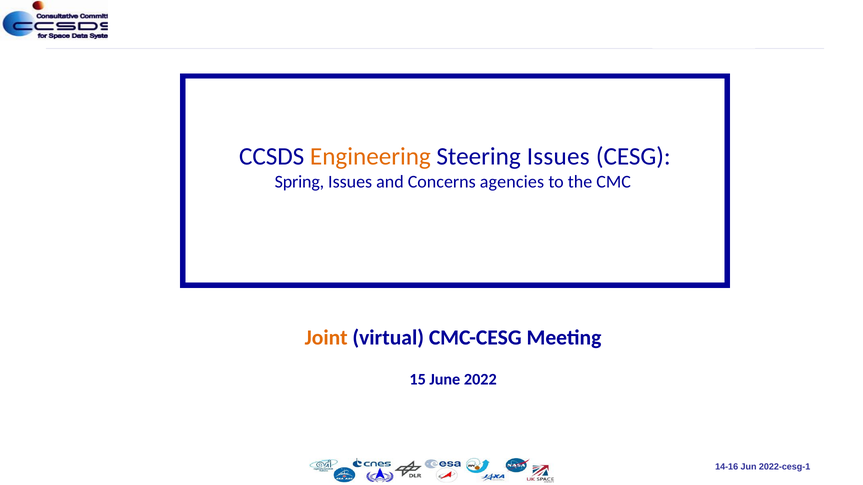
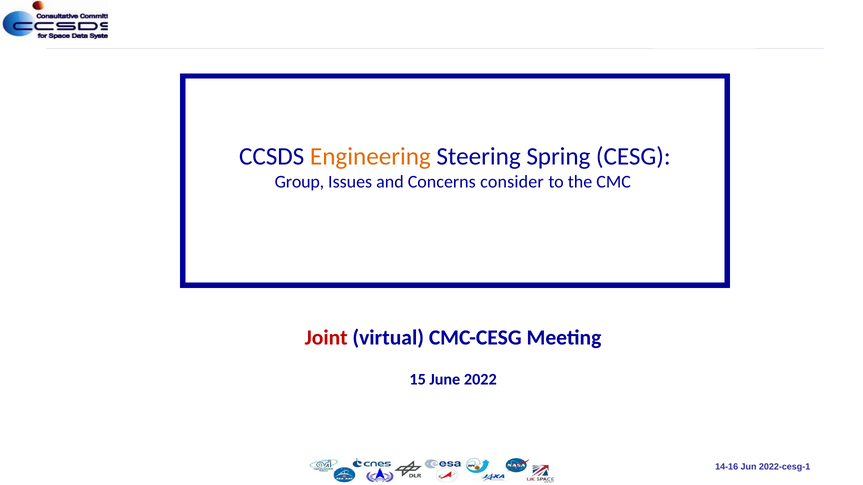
Steering Issues: Issues -> Spring (558, 157)
Spring: Spring -> Group (299, 182)
agencies: agencies -> consider (512, 182)
Joint colour: orange -> red (326, 338)
